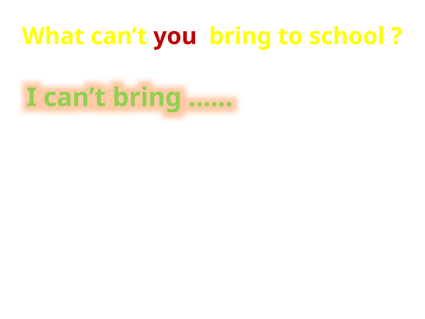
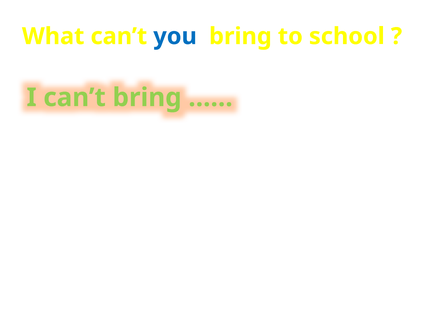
you colour: red -> blue (175, 36)
